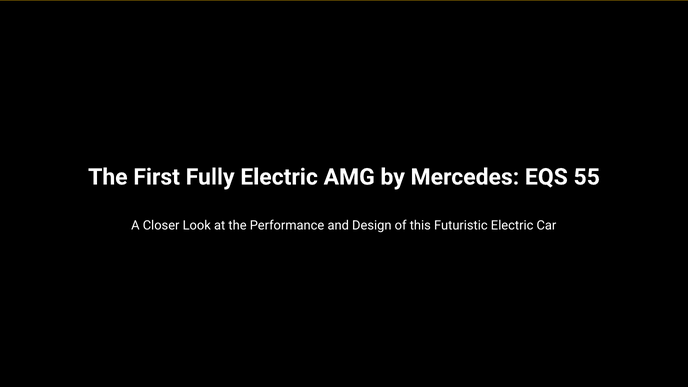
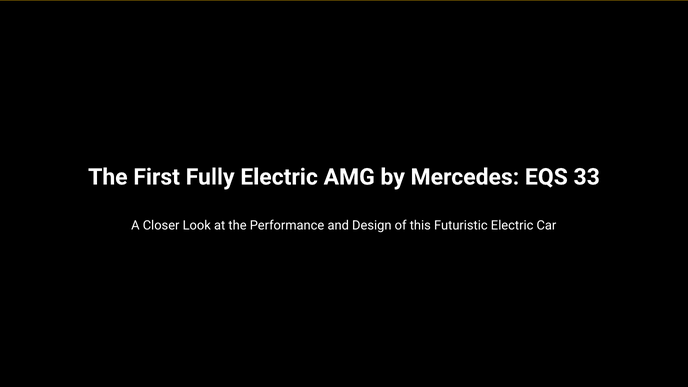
55: 55 -> 33 (587, 177)
